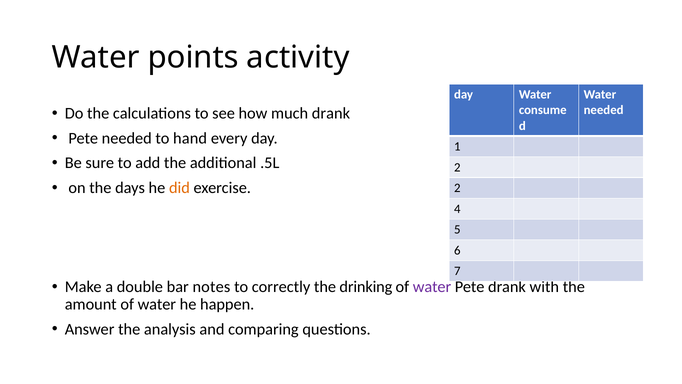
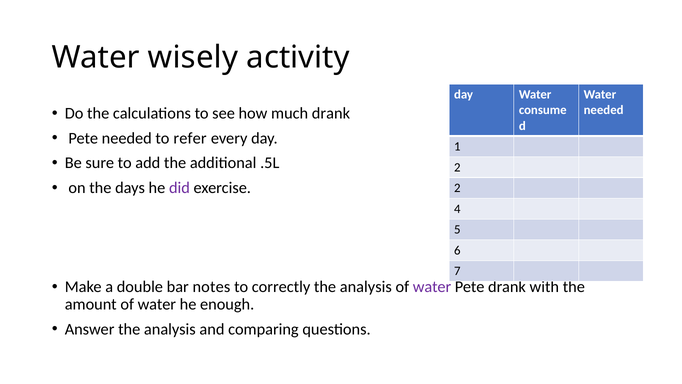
points: points -> wisely (193, 57)
hand: hand -> refer (190, 138)
did colour: orange -> purple (179, 188)
drinking: drinking -> analysis (366, 287)
happen: happen -> enough (227, 304)
